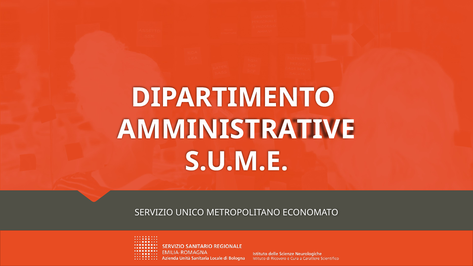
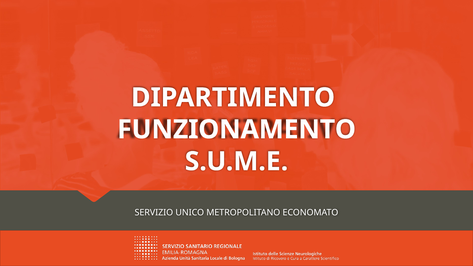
AMMINISTRATIVE: AMMINISTRATIVE -> FUNZIONAMENTO (237, 130)
